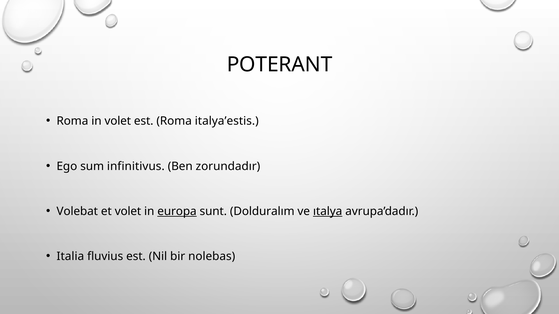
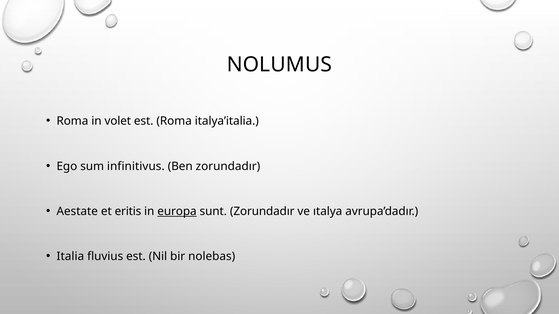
POTERANT: POTERANT -> NOLUMUS (279, 65)
italya’estis: italya’estis -> italya’italia (227, 121)
Volebat: Volebat -> Aestate (77, 212)
et volet: volet -> eritis (128, 212)
sunt Dolduralım: Dolduralım -> Zorundadır (262, 212)
ıtalya underline: present -> none (328, 212)
